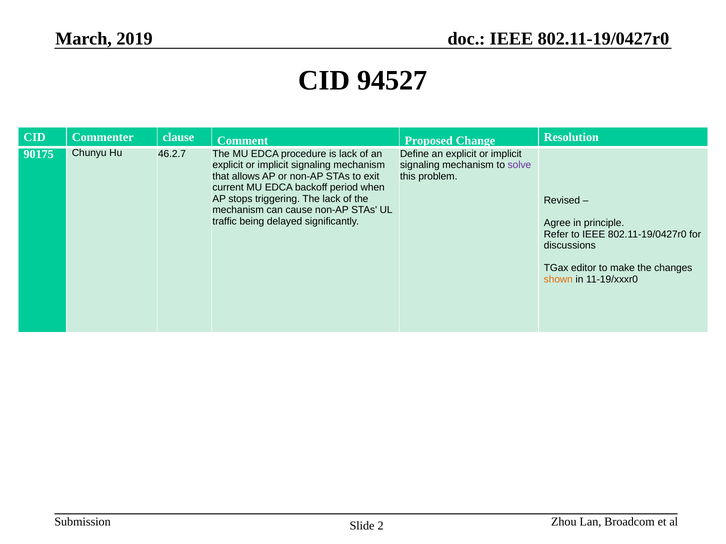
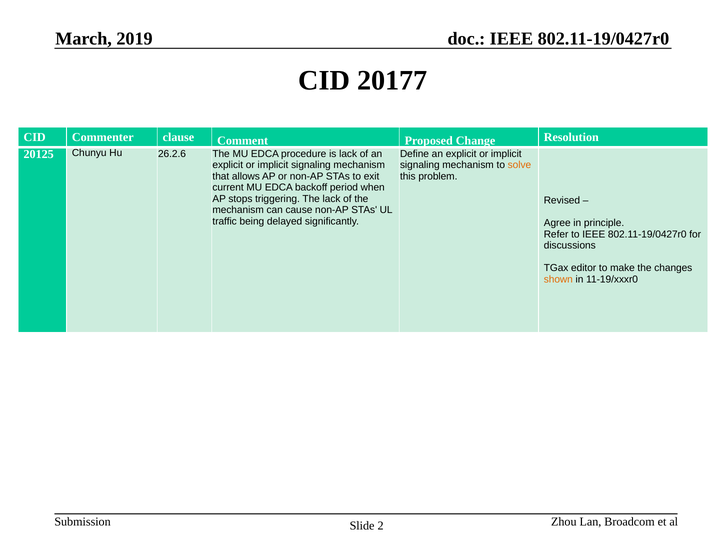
94527: 94527 -> 20177 (392, 81)
90175: 90175 -> 20125 (39, 154)
46.2.7: 46.2.7 -> 26.2.6 (172, 154)
solve colour: purple -> orange (519, 165)
